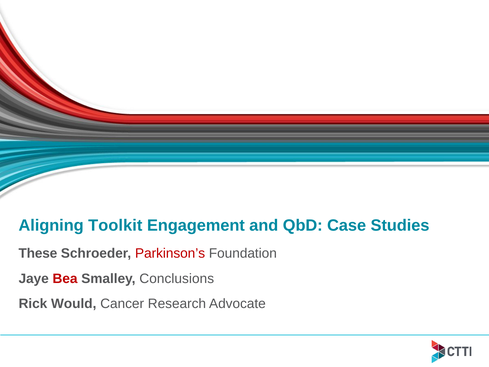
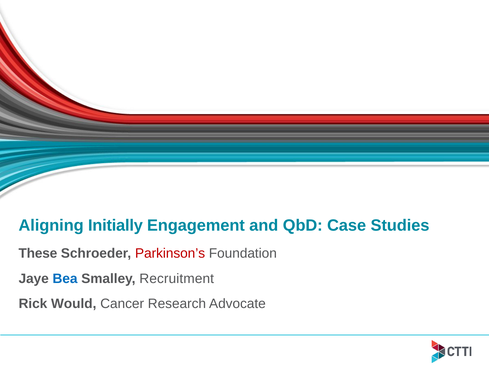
Toolkit: Toolkit -> Initially (115, 225)
Bea colour: red -> blue (65, 278)
Conclusions: Conclusions -> Recruitment (177, 278)
